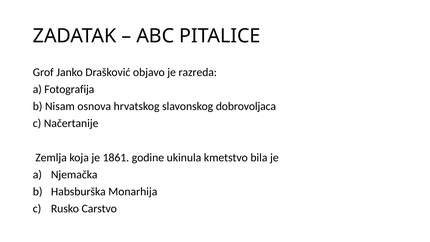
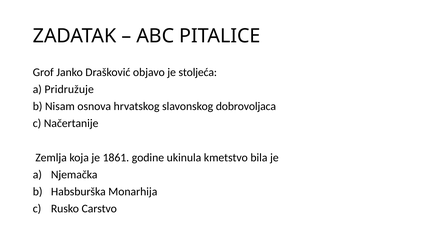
razreda: razreda -> stoljeća (198, 72)
Fotografija: Fotografija -> Pridružuje (69, 89)
